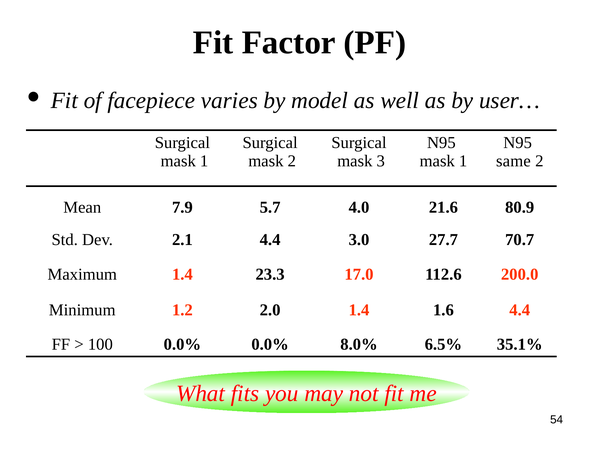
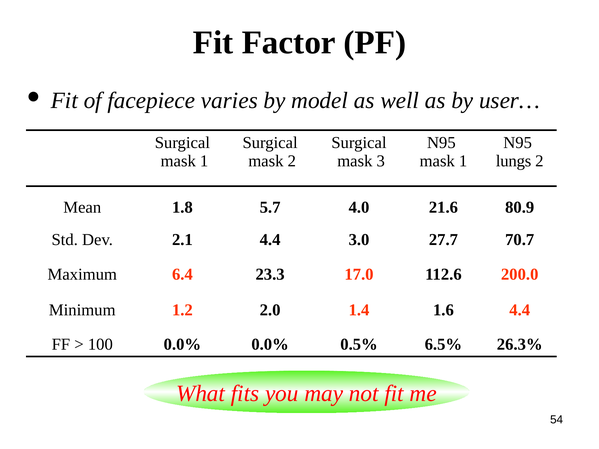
same: same -> lungs (514, 161)
7.9: 7.9 -> 1.8 (182, 207)
Maximum 1.4: 1.4 -> 6.4 (182, 274)
8.0%: 8.0% -> 0.5% (359, 345)
35.1%: 35.1% -> 26.3% (520, 345)
